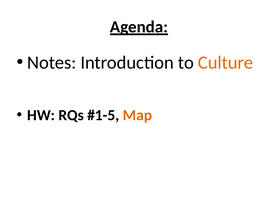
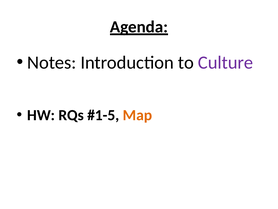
Culture colour: orange -> purple (226, 62)
